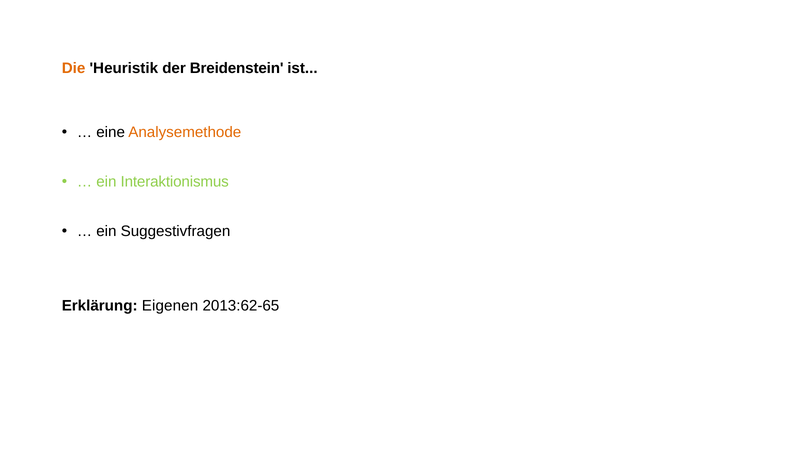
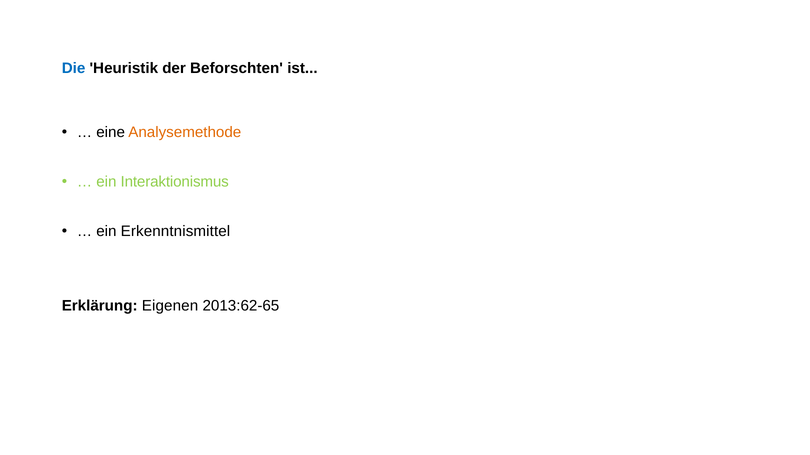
Die colour: orange -> blue (74, 68)
Breidenstein: Breidenstein -> Beforschten (237, 68)
Suggestivfragen: Suggestivfragen -> Erkenntnismittel (175, 232)
